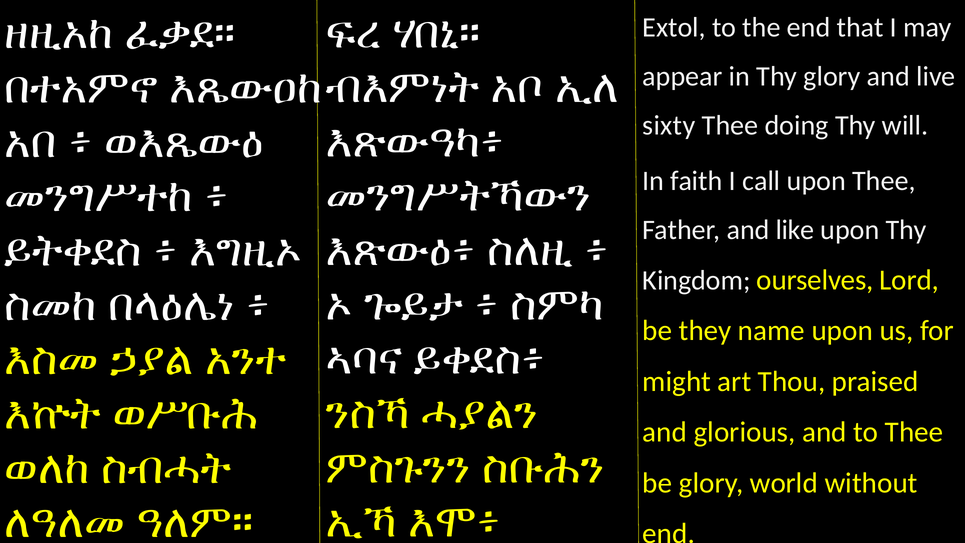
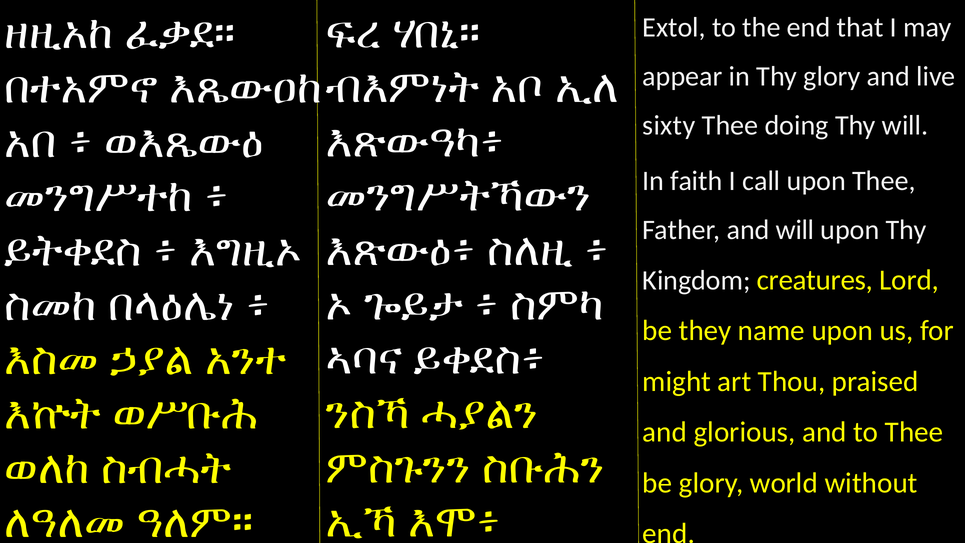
and like: like -> will (795, 230)
ourselves: ourselves -> creatures (815, 280)
